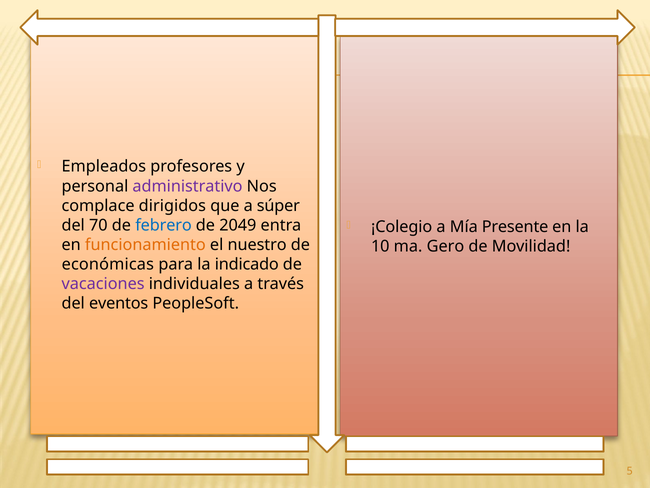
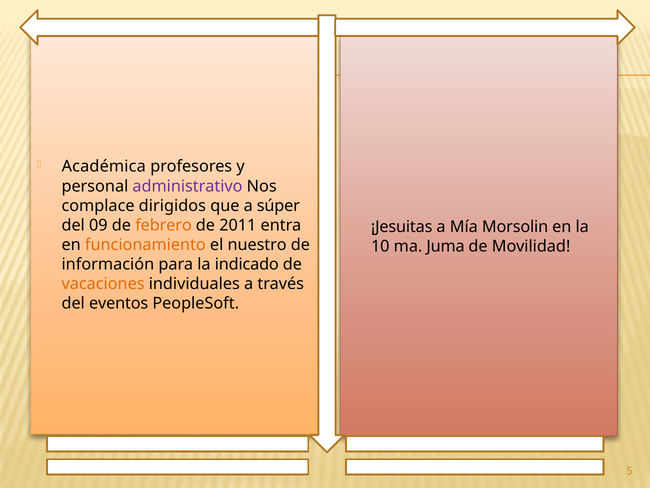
Empleados: Empleados -> Académica (104, 166)
70: 70 -> 09 (98, 225)
febrero colour: blue -> orange (164, 225)
2049: 2049 -> 2011 (238, 225)
¡Colegio: ¡Colegio -> ¡Jesuitas (402, 227)
Presente: Presente -> Morsolin (515, 227)
Gero: Gero -> Juma (446, 246)
económicas: económicas -> información (108, 264)
vacaciones colour: purple -> orange (103, 283)
